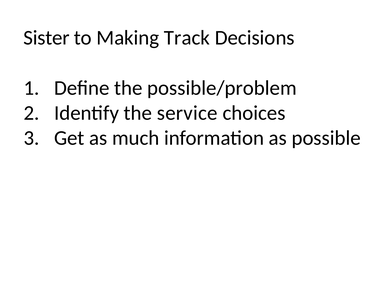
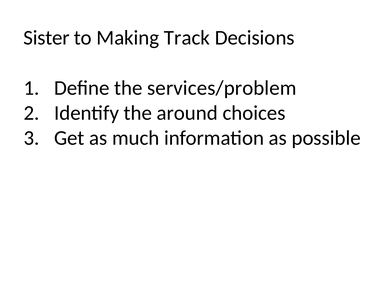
possible/problem: possible/problem -> services/problem (222, 88)
service: service -> around (187, 113)
